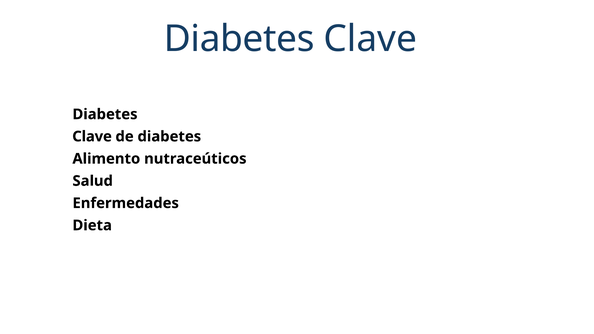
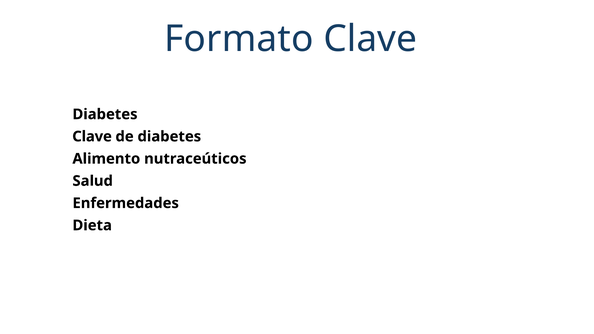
Diabetes: Diabetes -> Formato (239, 39)
